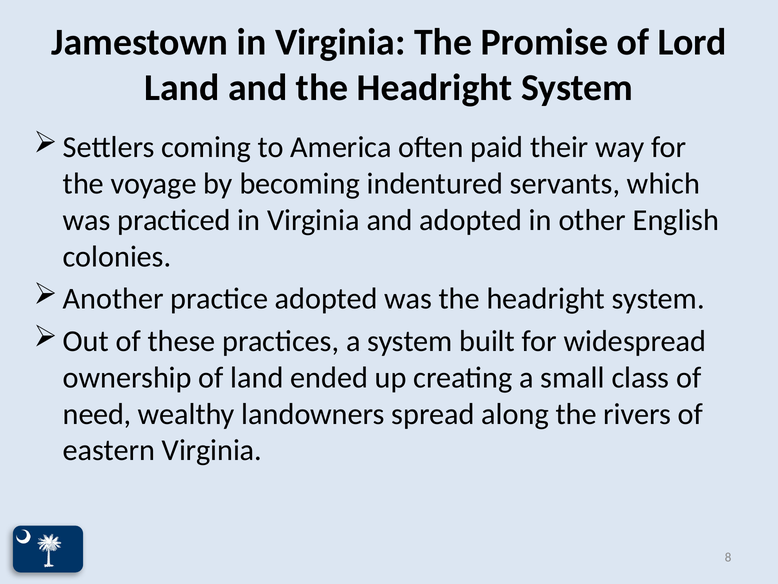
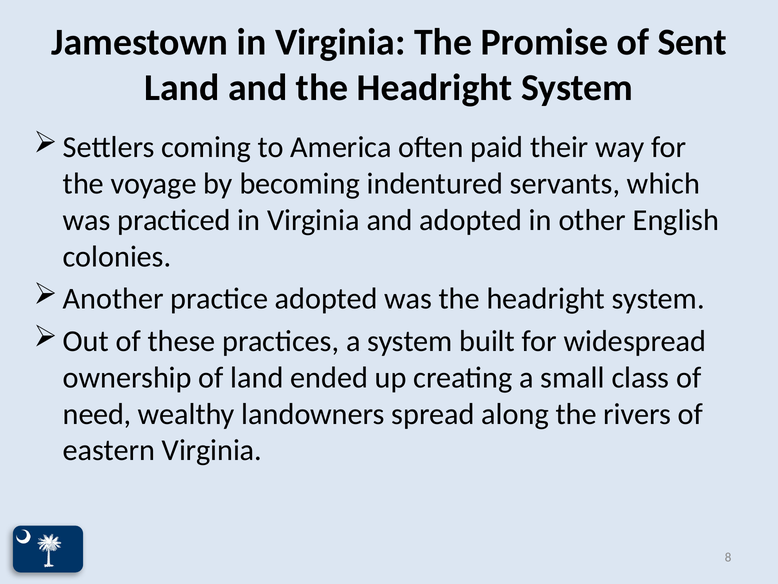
Lord: Lord -> Sent (692, 42)
